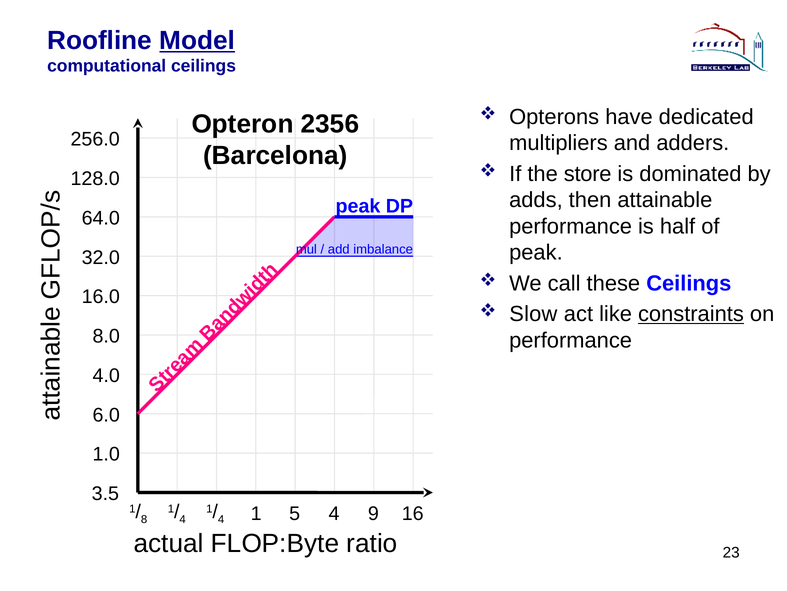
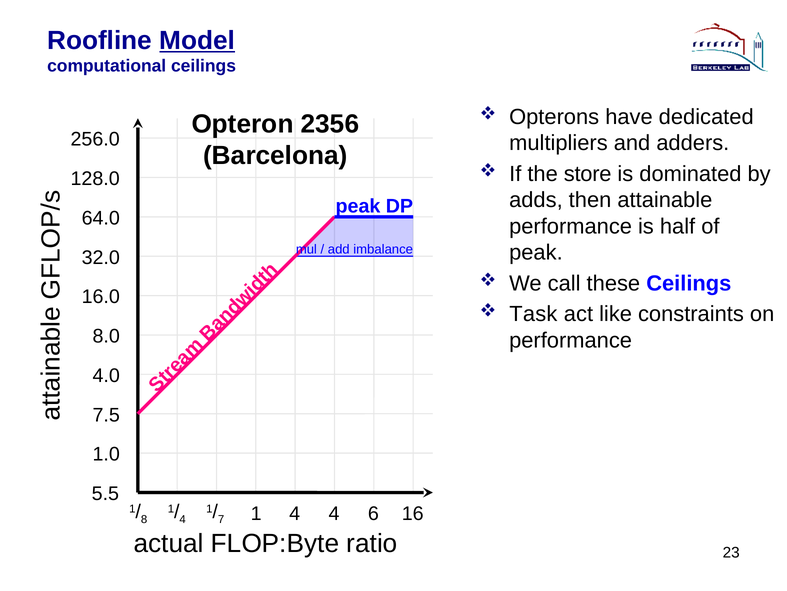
Slow: Slow -> Task (533, 314)
constraints underline: present -> none (691, 314)
6.0: 6.0 -> 7.5 (106, 415)
3.5: 3.5 -> 5.5 (105, 493)
4: 4 -> 7 (221, 519)
1 5: 5 -> 4 (295, 513)
9: 9 -> 6 (373, 513)
